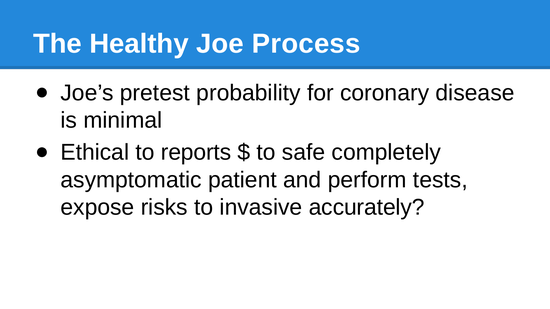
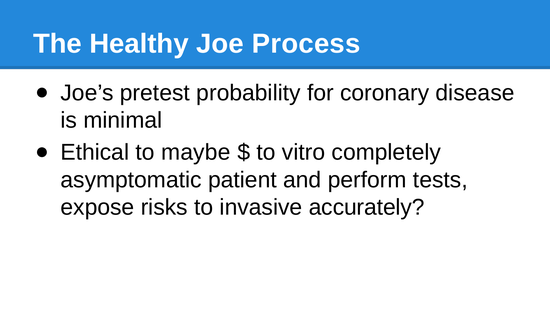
reports: reports -> maybe (196, 153)
safe: safe -> vitro (304, 153)
